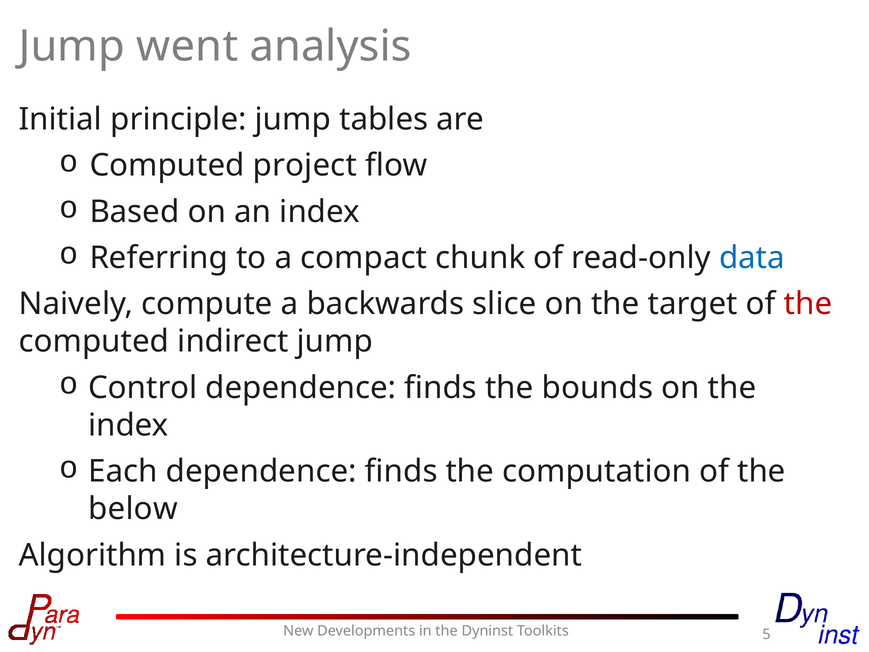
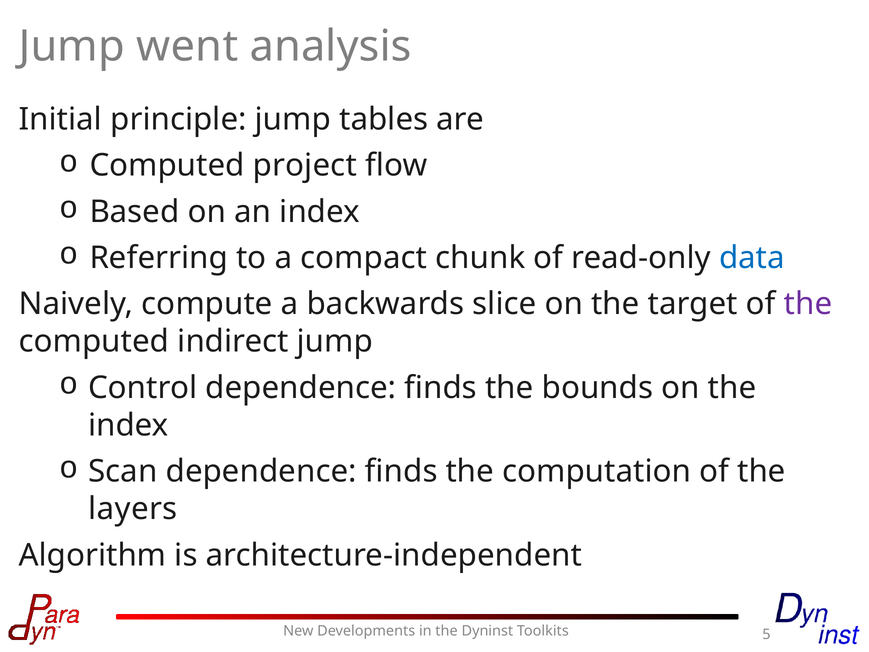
the colour: red -> purple (808, 304)
Each: Each -> Scan (123, 471)
below: below -> layers (133, 509)
